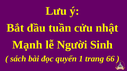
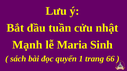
Người: Người -> Maria (72, 45)
